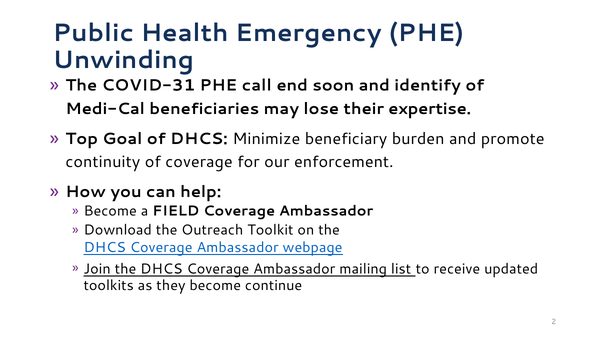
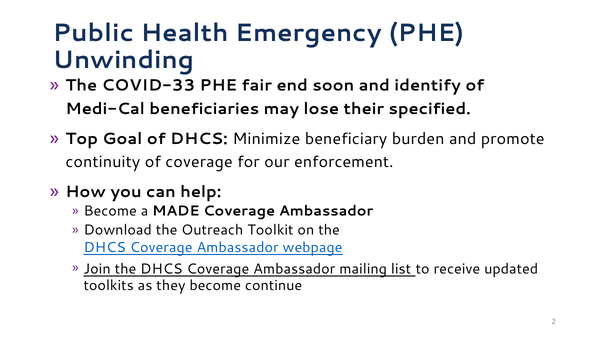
COVID-31: COVID-31 -> COVID-33 (148, 86)
call: call -> fair (257, 86)
expertise: expertise -> specified (430, 109)
FIELD: FIELD -> MADE (176, 212)
